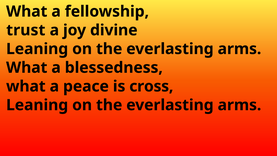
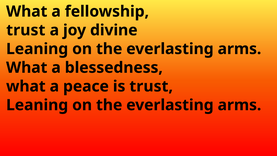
is cross: cross -> trust (151, 86)
